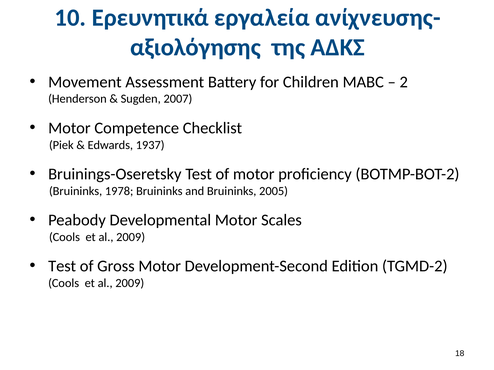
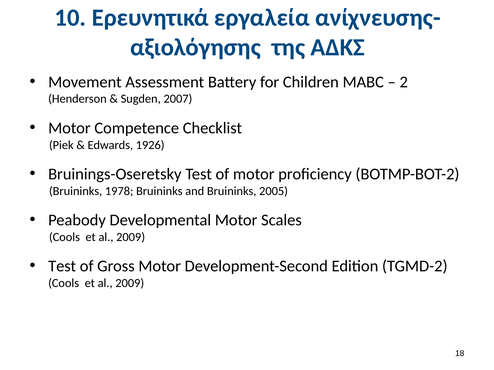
1937: 1937 -> 1926 (150, 145)
